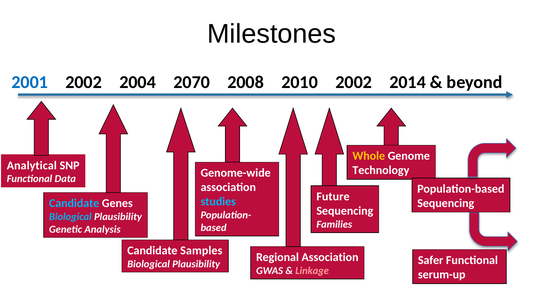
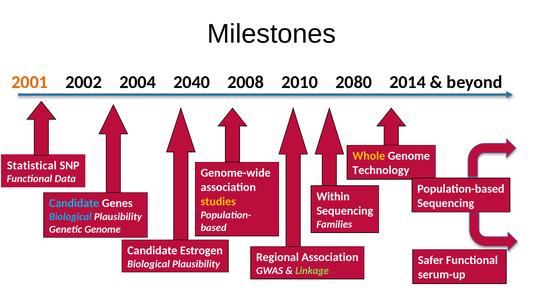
2001 colour: blue -> orange (30, 82)
2070: 2070 -> 2040 (192, 82)
2010 2002: 2002 -> 2080 (354, 82)
Analytical: Analytical -> Statistical (32, 165)
Future: Future -> Within (333, 196)
studies colour: light blue -> yellow (218, 202)
Genetic Analysis: Analysis -> Genome (103, 229)
Samples: Samples -> Estrogen (201, 250)
Linkage colour: pink -> light green (312, 270)
